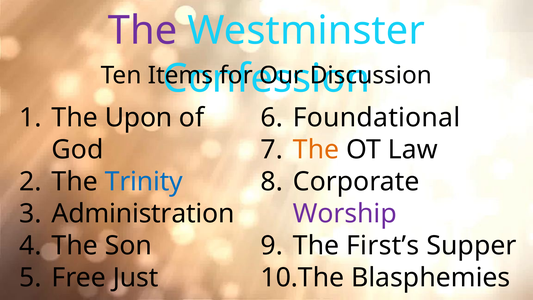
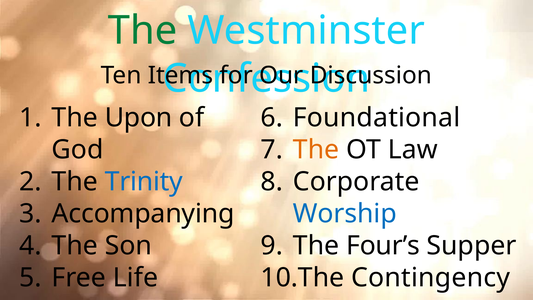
The colour: purple -> green (143, 30)
Administration: Administration -> Accompanying (143, 214)
Worship colour: purple -> blue (345, 214)
First’s: First’s -> Four’s (383, 246)
Just: Just -> Life (135, 278)
Blasphemies: Blasphemies -> Contingency (431, 278)
